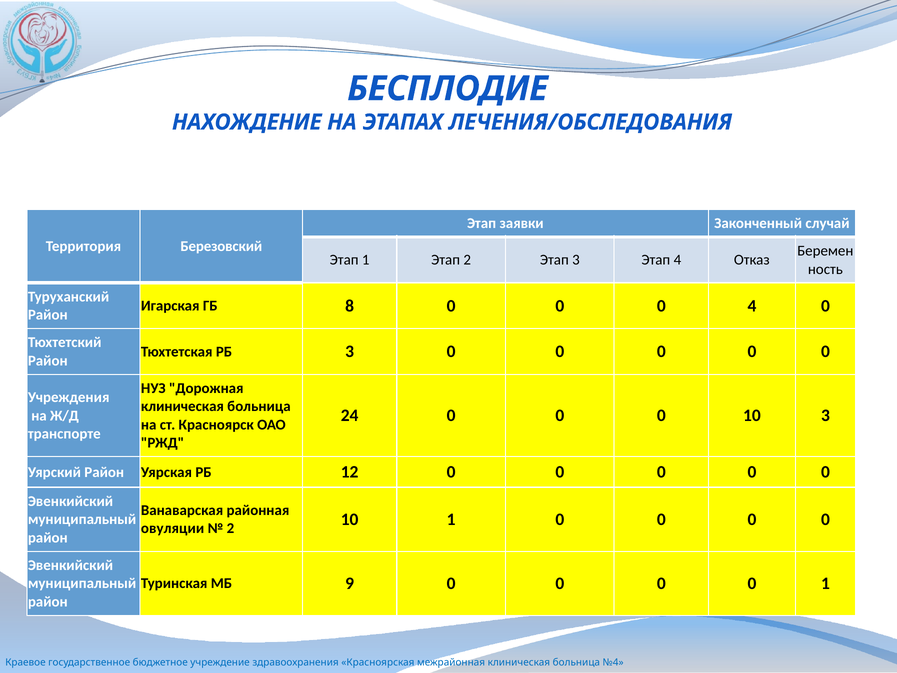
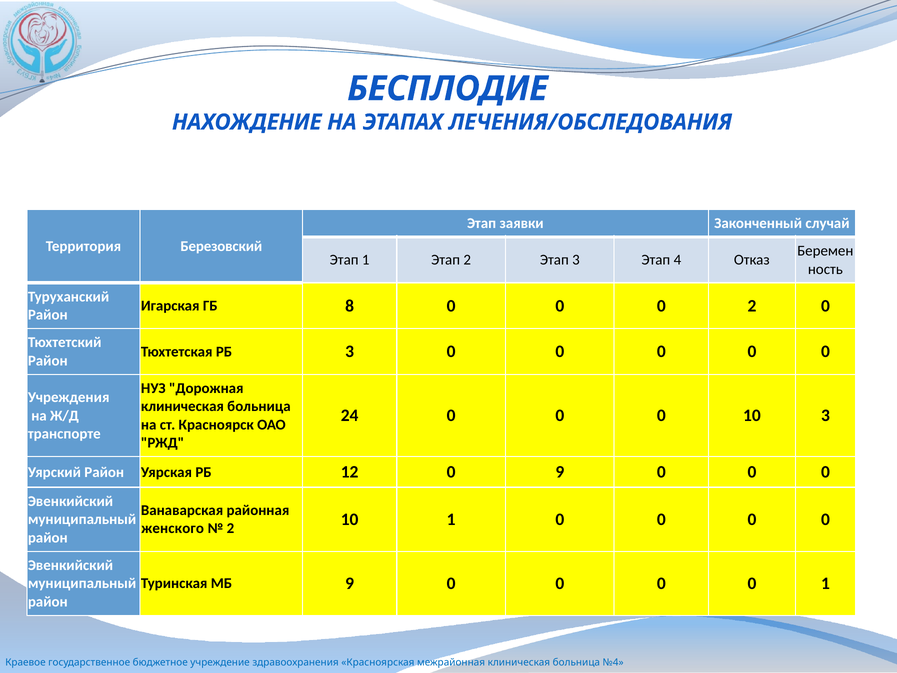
0 4: 4 -> 2 (752, 306)
12 0 0: 0 -> 9 (560, 472)
овуляции: овуляции -> женского (173, 528)
